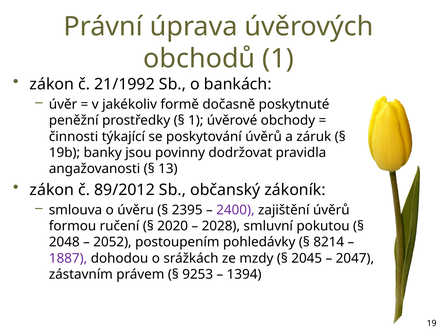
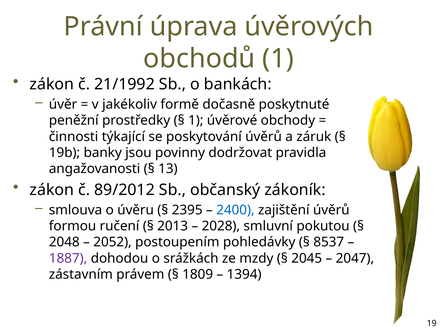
2400 colour: purple -> blue (235, 210)
2020: 2020 -> 2013 (173, 227)
8214: 8214 -> 8537 (329, 243)
9253: 9253 -> 1809 (198, 275)
